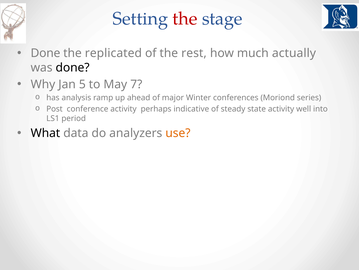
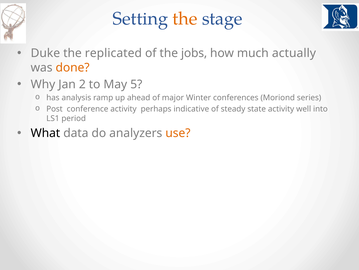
the colour: red -> orange (185, 19)
Done: Done -> Duke (45, 53)
rest: rest -> jobs (194, 53)
done colour: black -> orange (73, 67)
5: 5 -> 2 (82, 84)
7: 7 -> 5 (136, 84)
